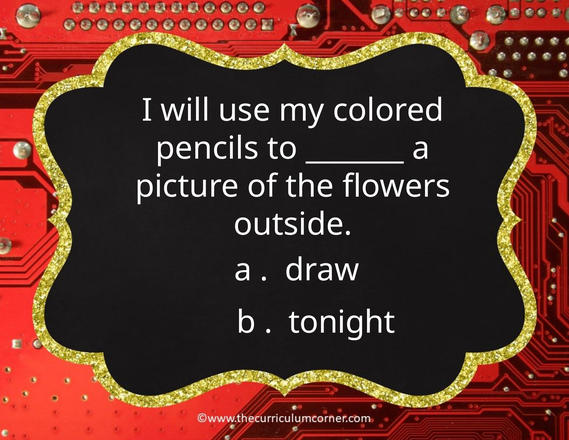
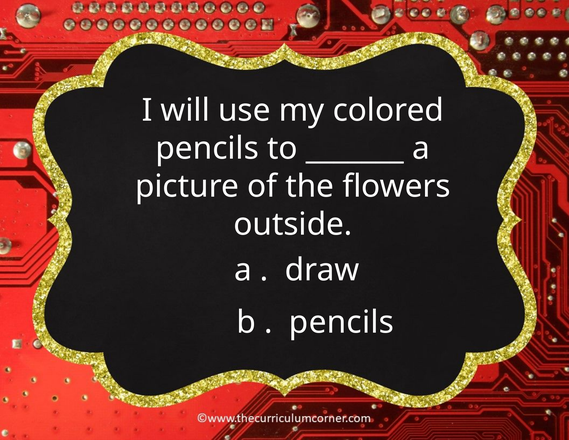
tonight: tonight -> pencils (342, 322)
